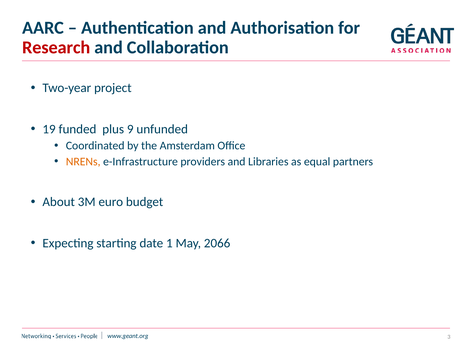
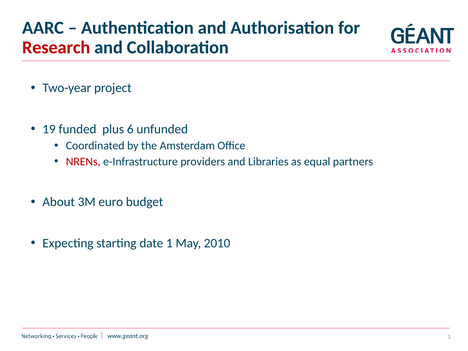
9: 9 -> 6 (130, 129)
NRENs colour: orange -> red (83, 162)
2066: 2066 -> 2010 (217, 243)
